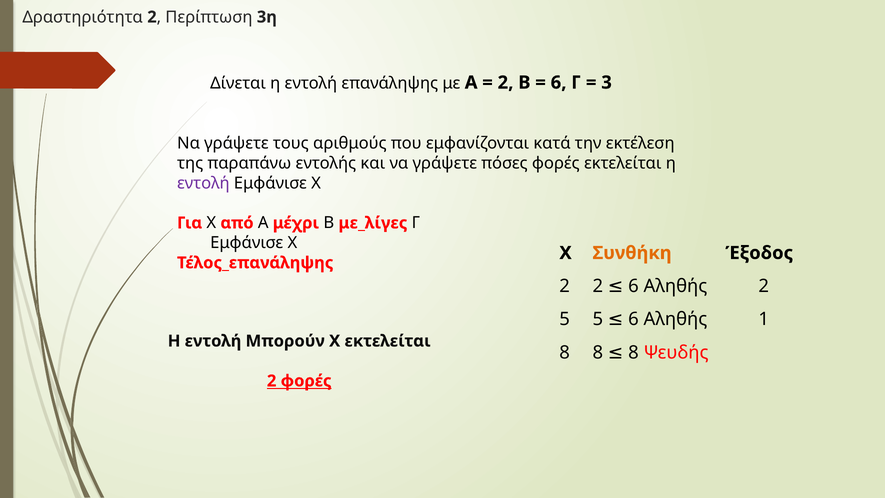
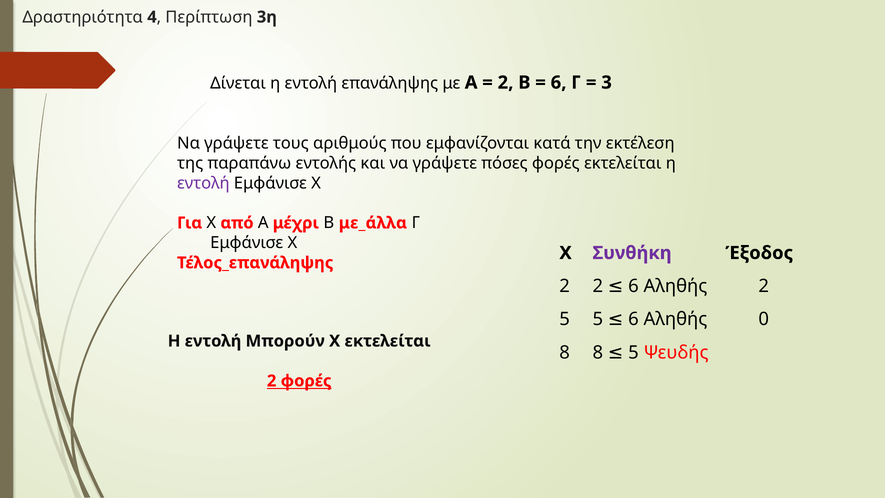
Δραστηριότητα 2: 2 -> 4 (152, 17)
με_λίγες: με_λίγες -> με_άλλα (373, 223)
Συνθήκη colour: orange -> purple (632, 253)
1: 1 -> 0 (764, 319)
8 8 8: 8 -> 5 (633, 352)
